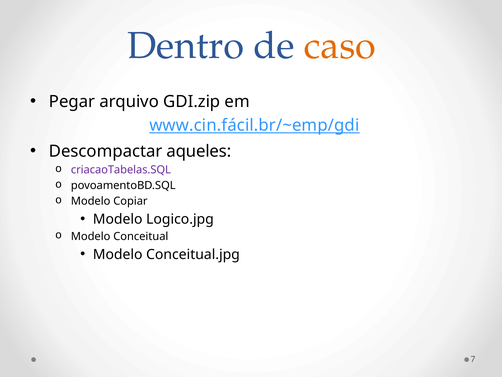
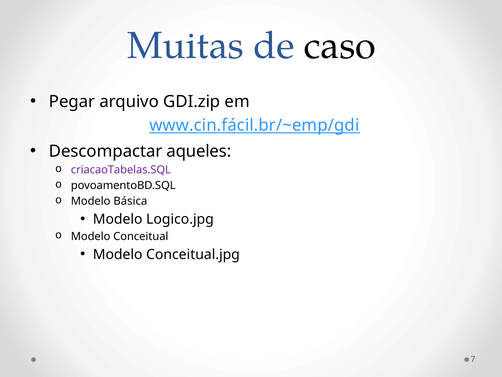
Dentro: Dentro -> Muitas (186, 46)
caso colour: orange -> black (340, 46)
Copiar: Copiar -> Básica (130, 201)
